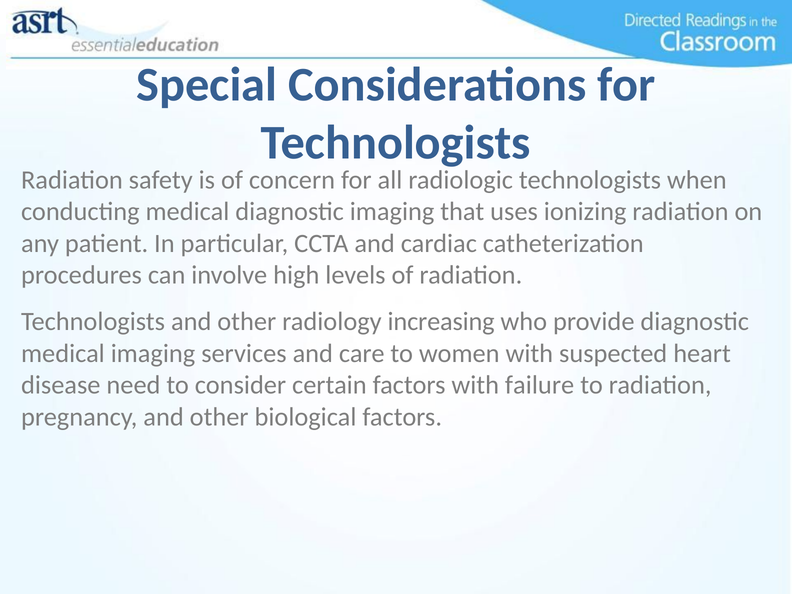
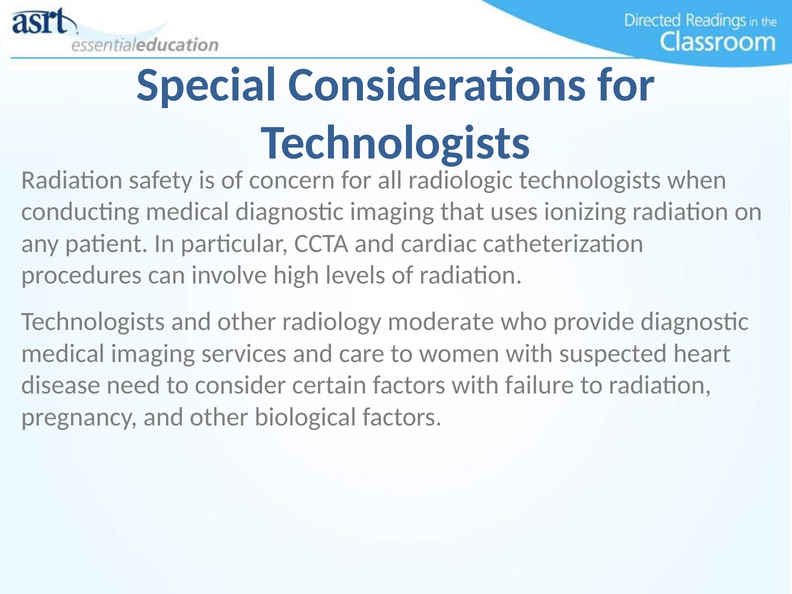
increasing: increasing -> moderate (441, 322)
